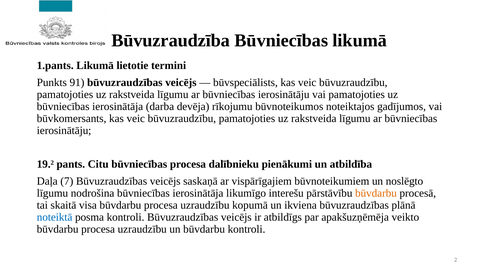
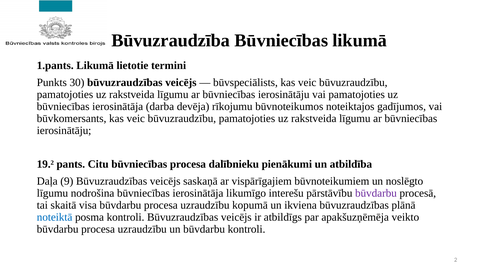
91: 91 -> 30 (77, 82)
7: 7 -> 9 (67, 181)
būvdarbu colour: orange -> purple (376, 193)
